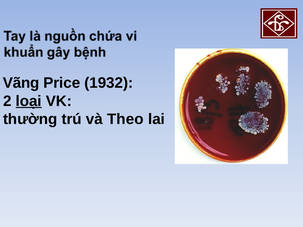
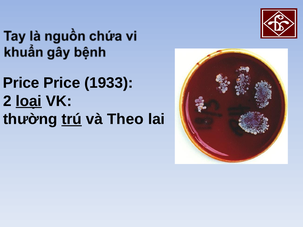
Vãng: Vãng -> Price (21, 83)
1932: 1932 -> 1933 (109, 83)
trú underline: none -> present (72, 119)
